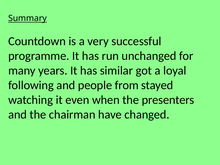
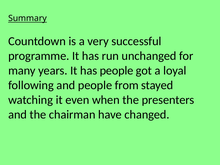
has similar: similar -> people (116, 71)
